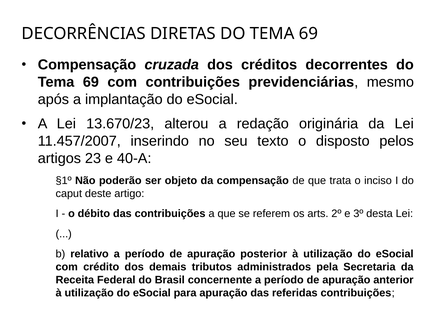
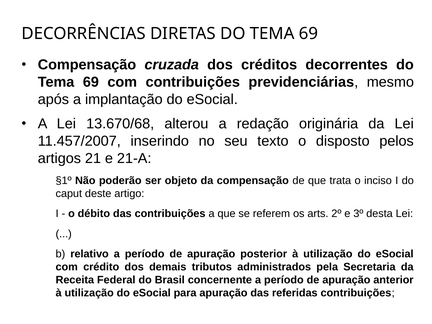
13.670/23: 13.670/23 -> 13.670/68 (120, 124)
23: 23 -> 21 (93, 158)
40-A: 40-A -> 21-A (134, 158)
